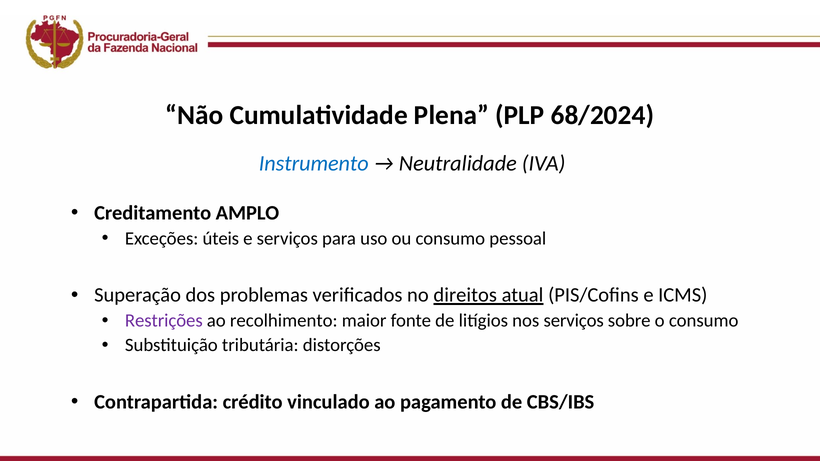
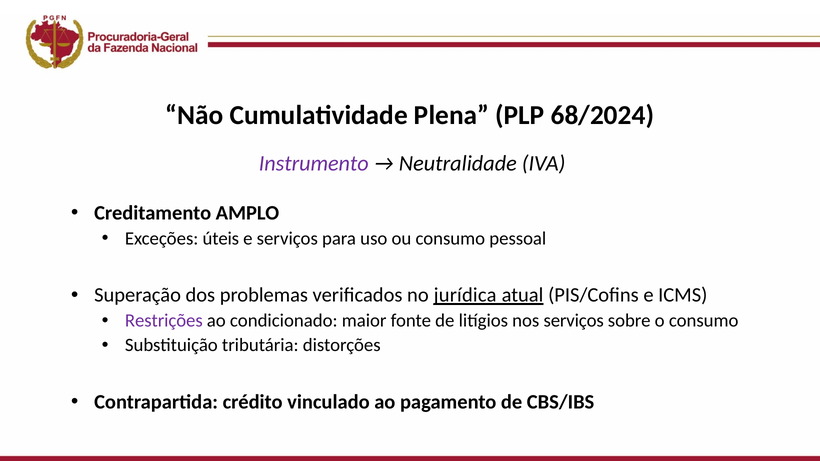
Instrumento colour: blue -> purple (314, 164)
direitos: direitos -> jurídica (465, 295)
recolhimento: recolhimento -> condicionado (284, 321)
